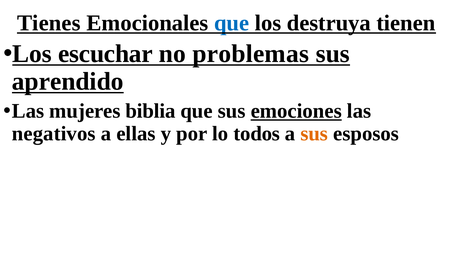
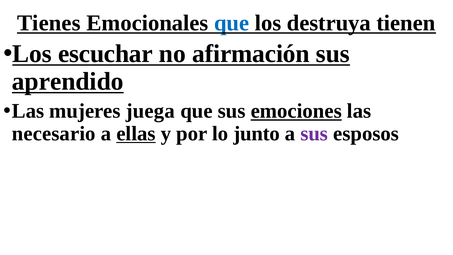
problemas: problemas -> afirmación (251, 54)
biblia: biblia -> juega (150, 111)
negativos: negativos -> necesario (54, 133)
ellas underline: none -> present (136, 133)
todos: todos -> junto (257, 133)
sus colour: orange -> purple (314, 133)
